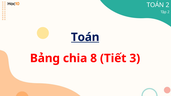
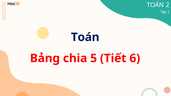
Toán underline: present -> none (85, 37)
8: 8 -> 5 (94, 58)
3: 3 -> 6 (135, 58)
